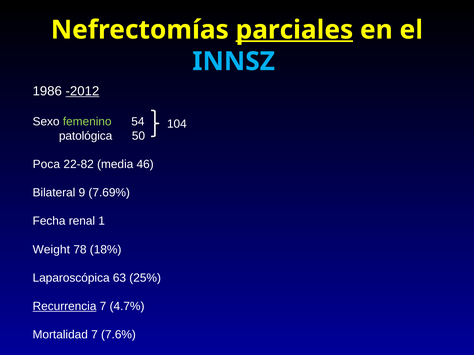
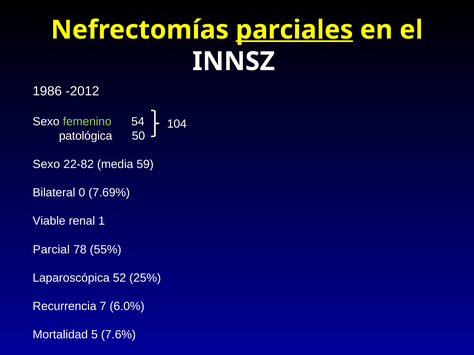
INNSZ colour: light blue -> white (234, 61)
-2012 underline: present -> none (82, 91)
Poca: Poca -> Sexo (46, 165)
46: 46 -> 59 (145, 165)
9: 9 -> 0 (82, 193)
Fecha: Fecha -> Viable (49, 221)
Weight: Weight -> Parcial (51, 250)
18%: 18% -> 55% (106, 250)
63: 63 -> 52 (119, 278)
Recurrencia underline: present -> none (65, 307)
4.7%: 4.7% -> 6.0% (127, 307)
Mortalidad 7: 7 -> 5 (94, 335)
